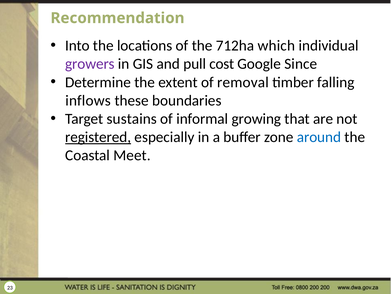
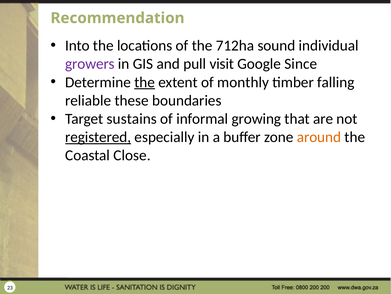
which: which -> sound (276, 46)
cost: cost -> visit (222, 64)
the underline: none -> present (145, 82)
removal: removal -> monthly (243, 82)
inflows: inflows -> reliable (88, 100)
around colour: blue -> orange (319, 137)
Meet: Meet -> Close (132, 155)
